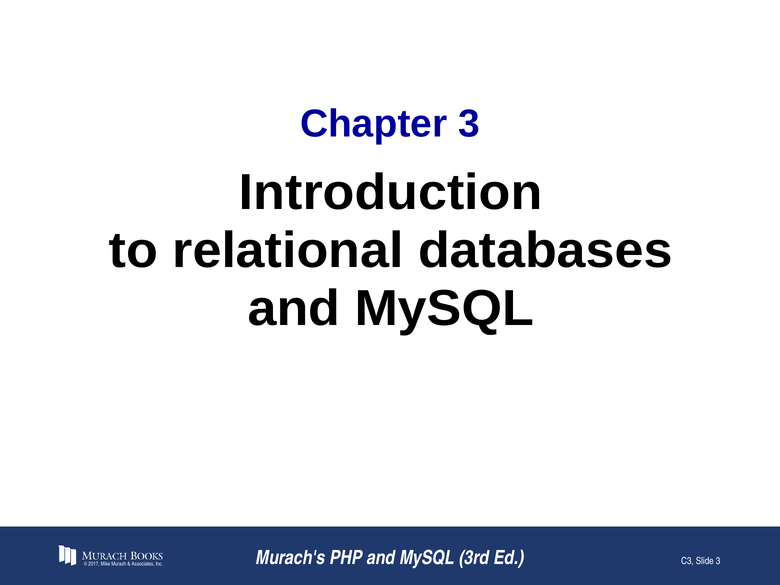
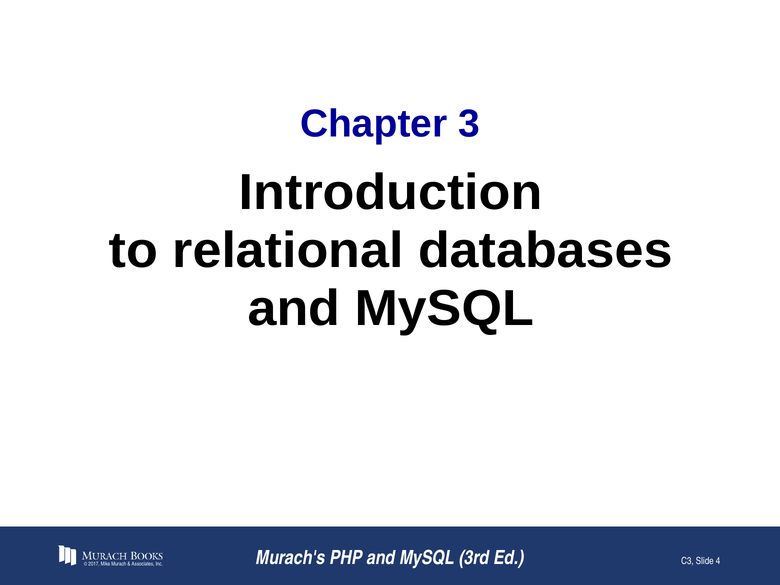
Slide 3: 3 -> 4 (718, 561)
